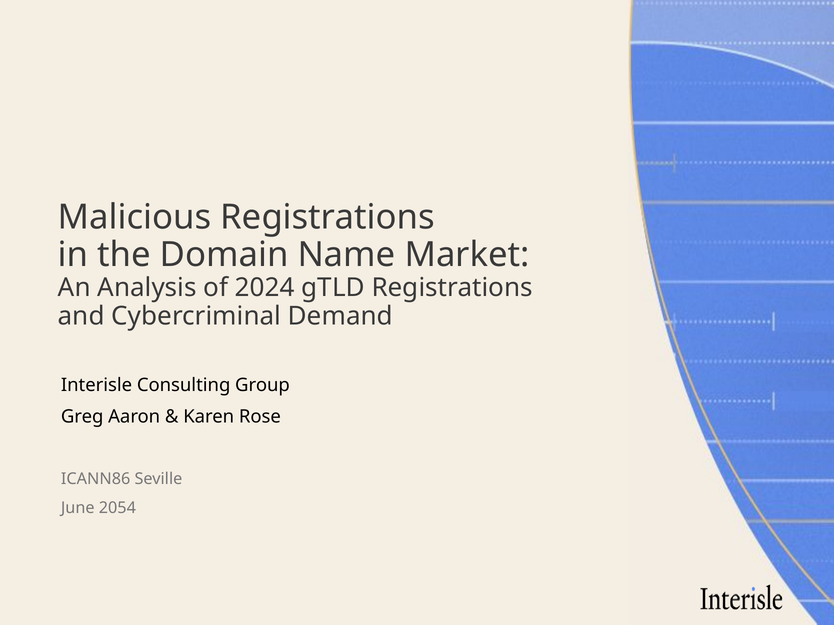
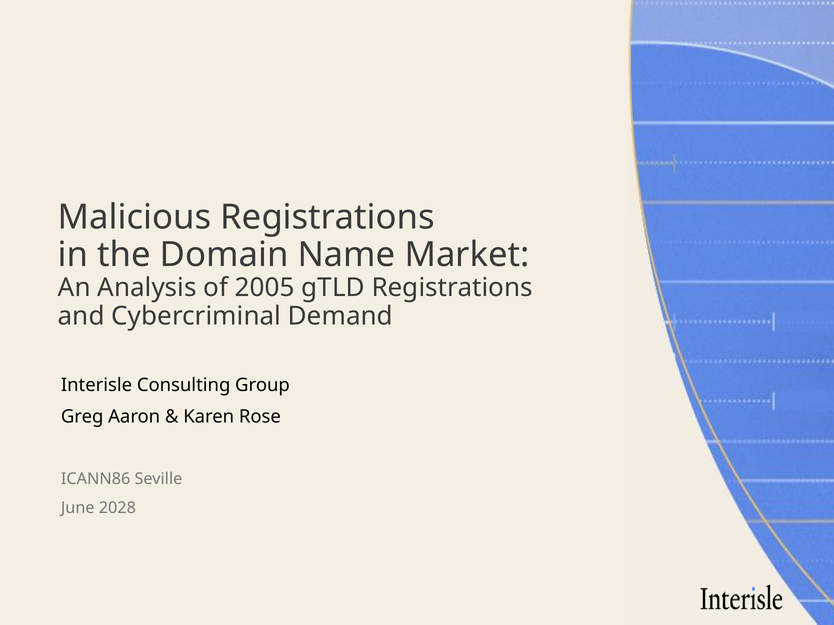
2024: 2024 -> 2005 (265, 288)
2054: 2054 -> 2028 (117, 508)
